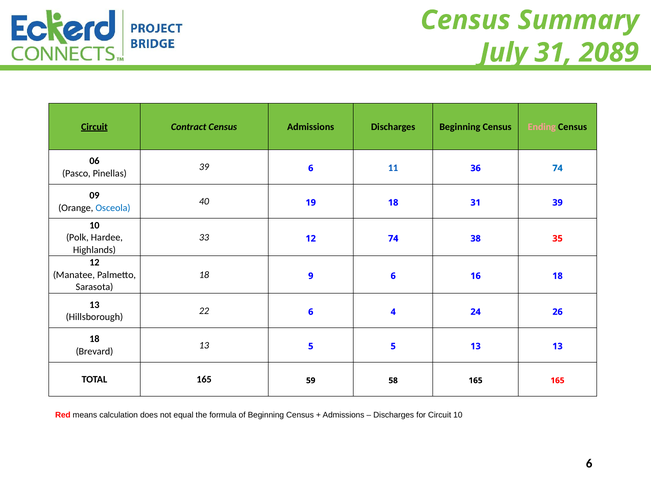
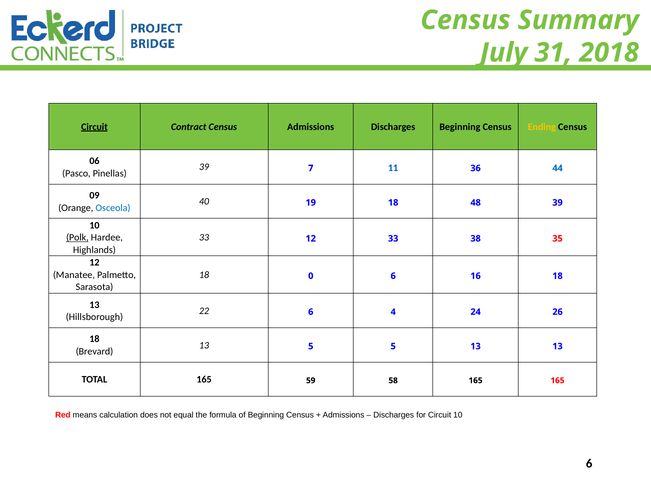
2089: 2089 -> 2018 (609, 53)
Ending colour: pink -> yellow (542, 127)
39 6: 6 -> 7 (311, 168)
36 74: 74 -> 44 (558, 168)
18 31: 31 -> 48 (476, 203)
Polk underline: none -> present (77, 238)
12 74: 74 -> 33 (393, 239)
9: 9 -> 0 (311, 276)
